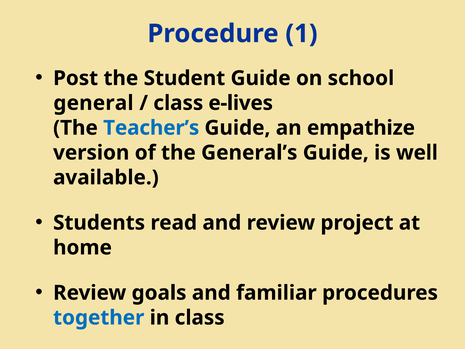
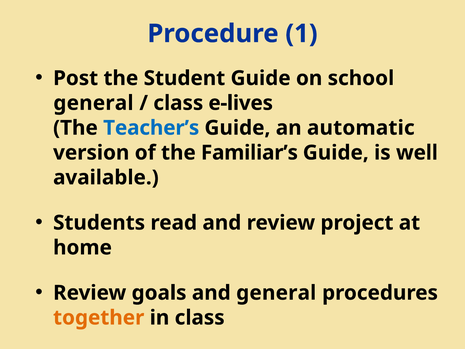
empathize: empathize -> automatic (361, 128)
General’s: General’s -> Familiar’s (249, 153)
and familiar: familiar -> general (276, 293)
together colour: blue -> orange (99, 317)
